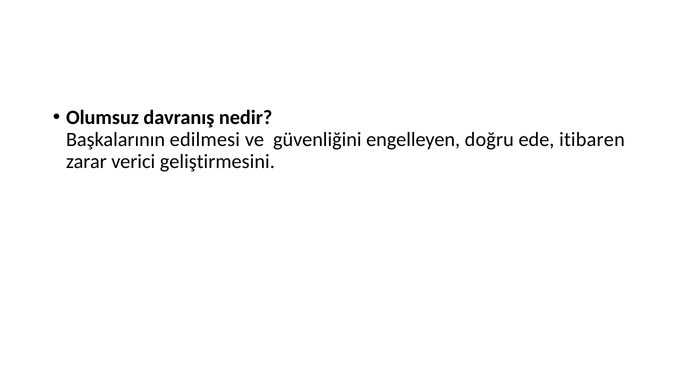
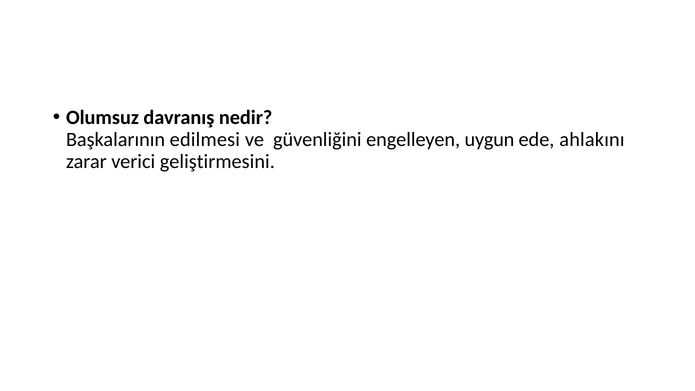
doğru: doğru -> uygun (489, 139)
itibaren: itibaren -> ahlakını (592, 139)
